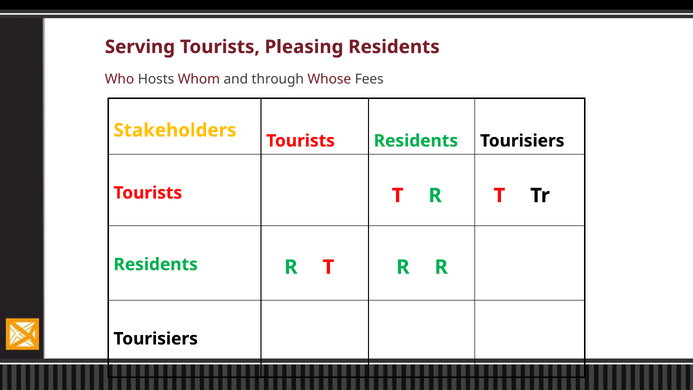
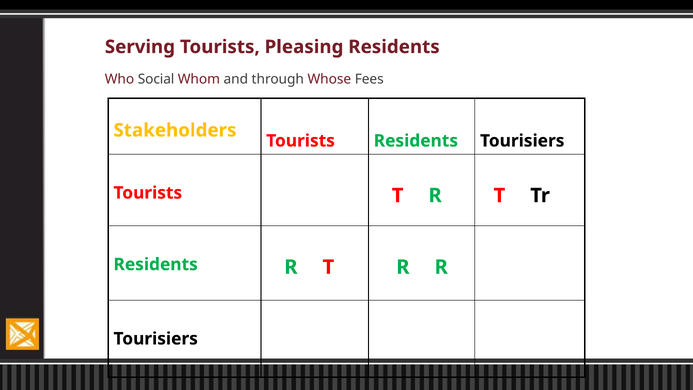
Hosts: Hosts -> Social (156, 79)
